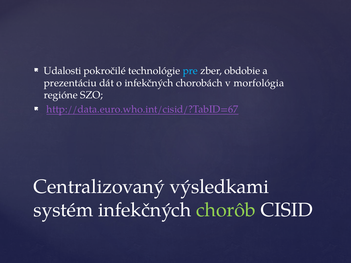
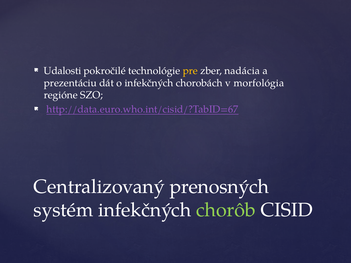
pre colour: light blue -> yellow (190, 71)
obdobie: obdobie -> nadácia (242, 71)
výsledkami: výsledkami -> prenosných (219, 187)
